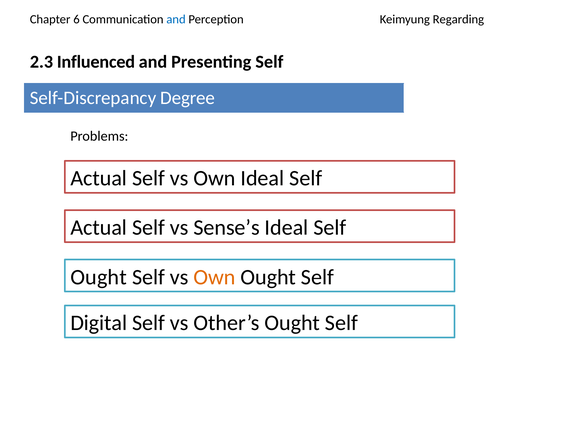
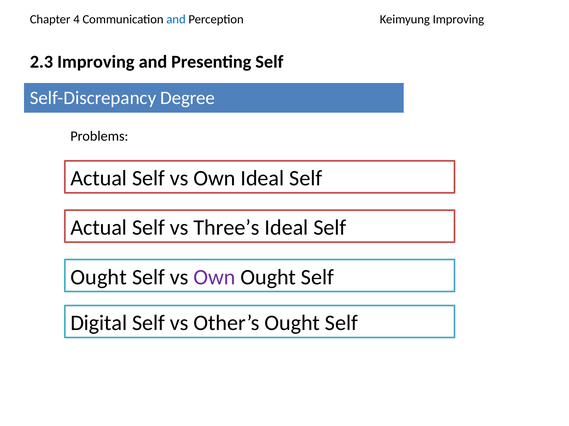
6: 6 -> 4 (76, 19)
Keimyung Regarding: Regarding -> Improving (458, 19)
2.3 Influenced: Influenced -> Improving (96, 62)
Sense’s: Sense’s -> Three’s (227, 228)
Own colour: orange -> purple (215, 278)
